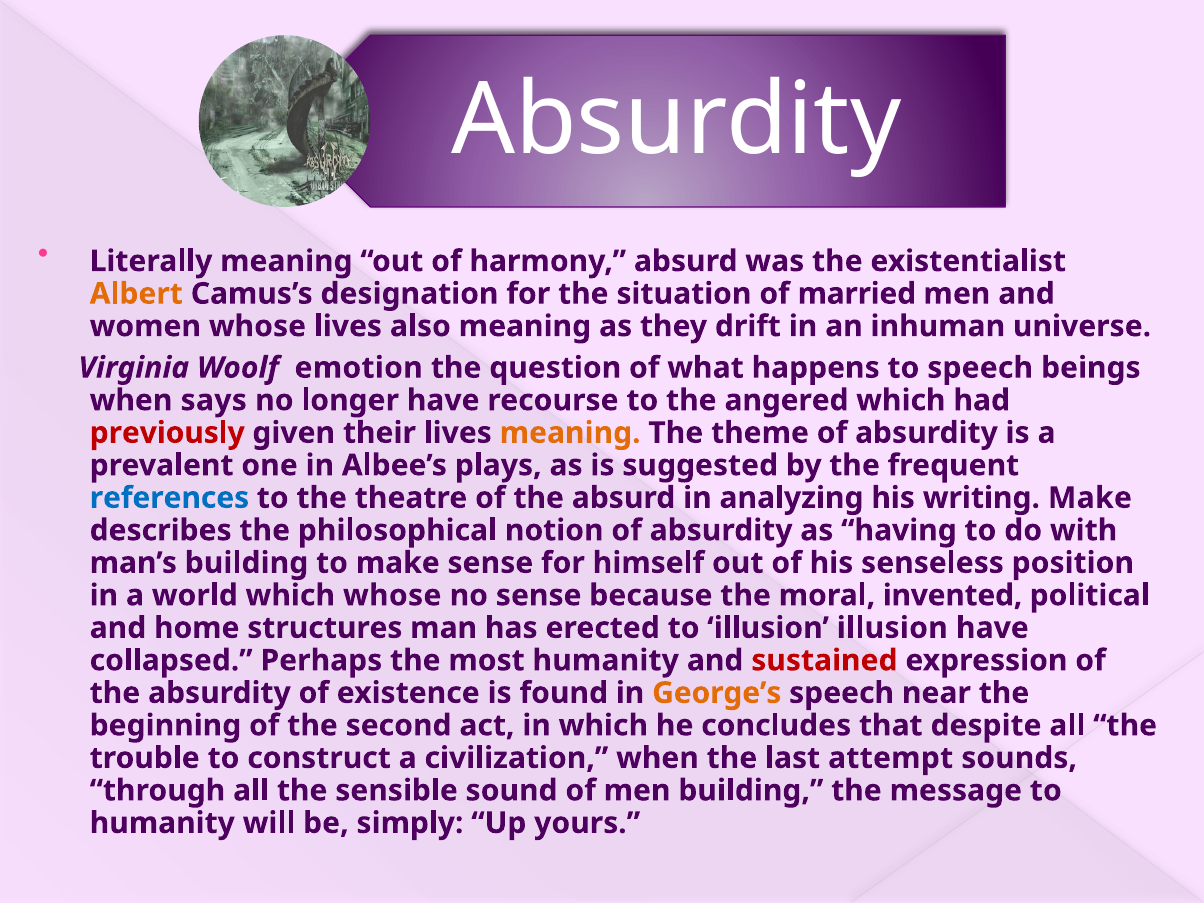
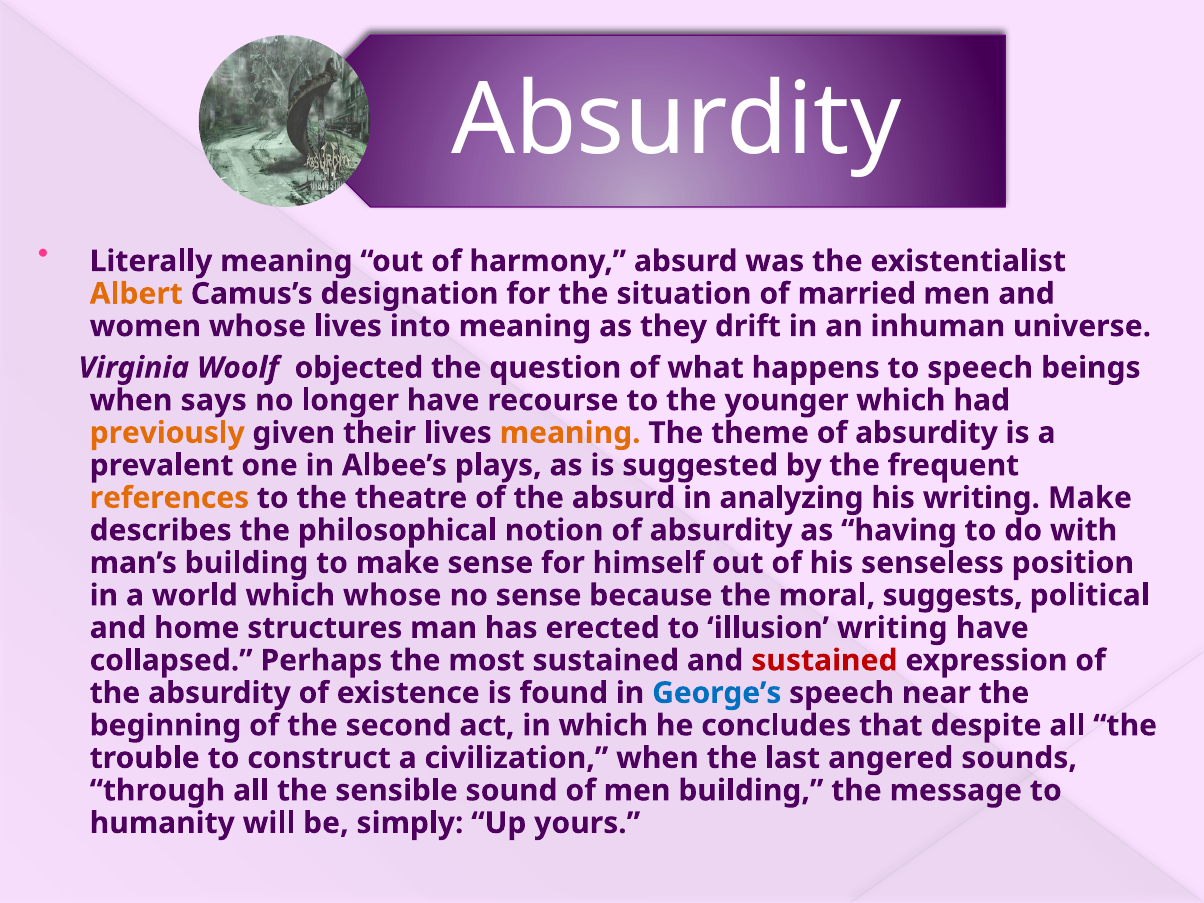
also: also -> into (420, 326)
emotion: emotion -> objected (359, 368)
angered: angered -> younger (787, 400)
previously colour: red -> orange (167, 433)
references colour: blue -> orange (169, 498)
invented: invented -> suggests (953, 595)
illusion illusion: illusion -> writing (892, 628)
most humanity: humanity -> sustained (606, 660)
George’s colour: orange -> blue (717, 693)
attempt: attempt -> angered (891, 758)
